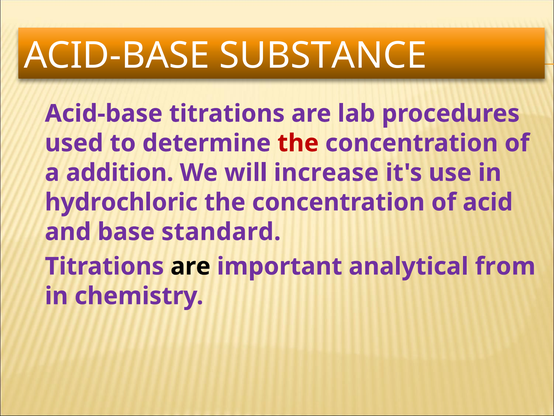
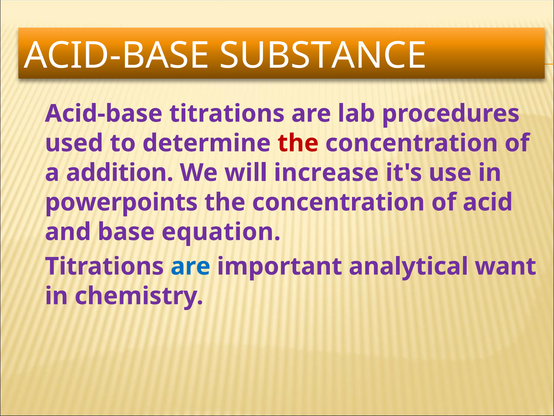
hydrochloric: hydrochloric -> powerpoints (121, 202)
standard: standard -> equation (221, 232)
are colour: black -> blue (191, 266)
from: from -> want (506, 266)
